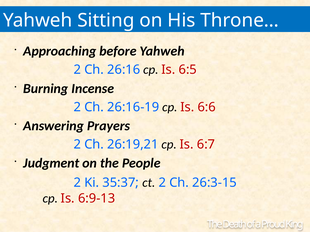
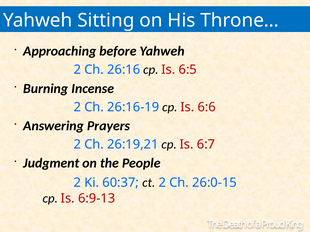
35:37: 35:37 -> 60:37 (121, 183)
26:3-15: 26:3-15 -> 26:0-15 (215, 183)
